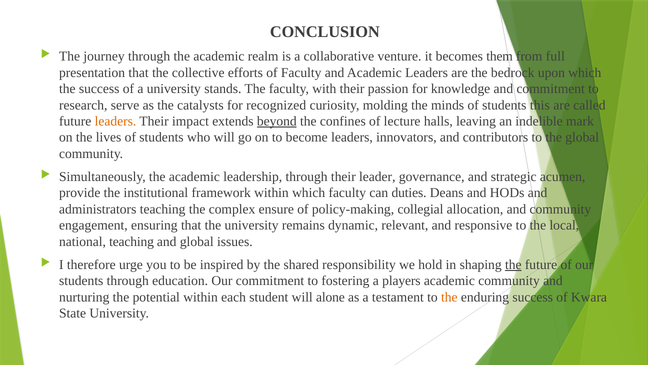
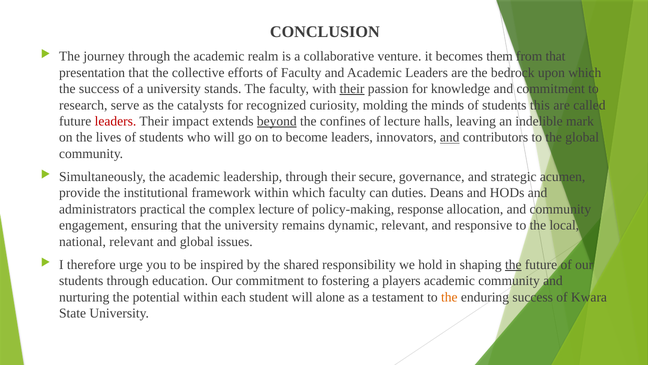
from full: full -> that (555, 56)
their underline: none -> present (352, 89)
leaders colour: orange -> red (116, 121)
and underline: none -> present (450, 137)
leader: leader -> secure (377, 176)
administrators teaching: teaching -> practical (163, 209)
complex ensure: ensure -> lecture (276, 209)
collegial: collegial -> response (420, 209)
national teaching: teaching -> relevant (131, 241)
